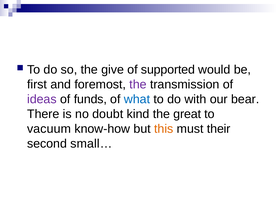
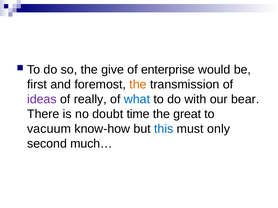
supported: supported -> enterprise (168, 70)
the colour: purple -> orange (138, 85)
funds: funds -> really (90, 100)
kind: kind -> time (138, 114)
this colour: orange -> blue (164, 129)
their: their -> only (219, 129)
small…: small… -> much… (91, 144)
